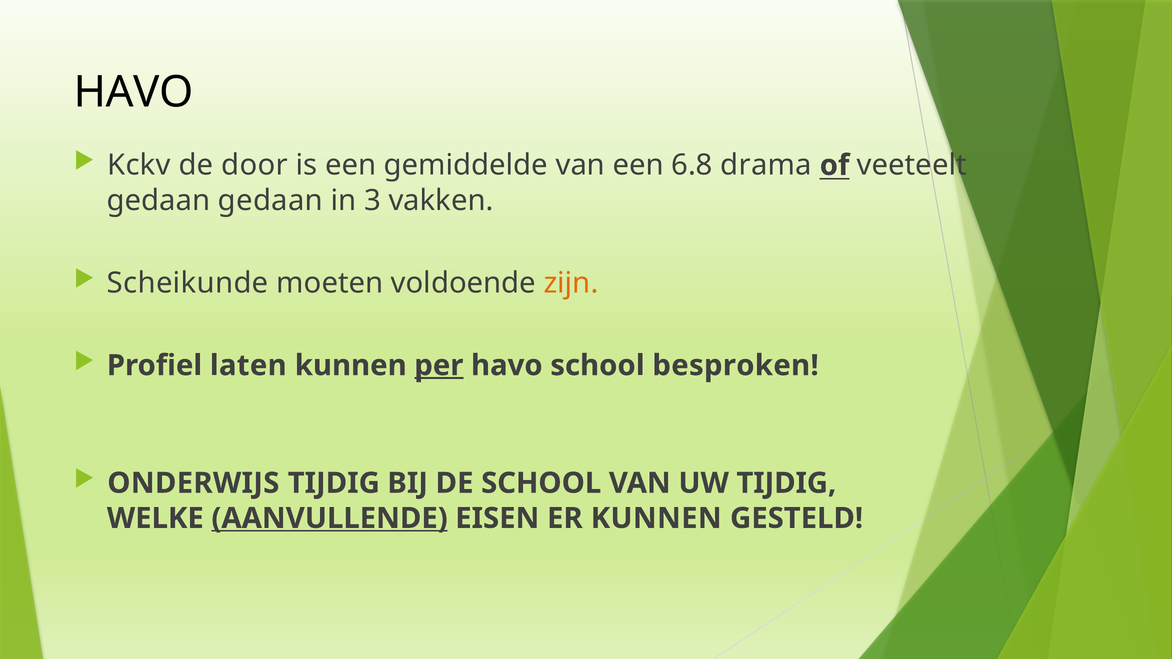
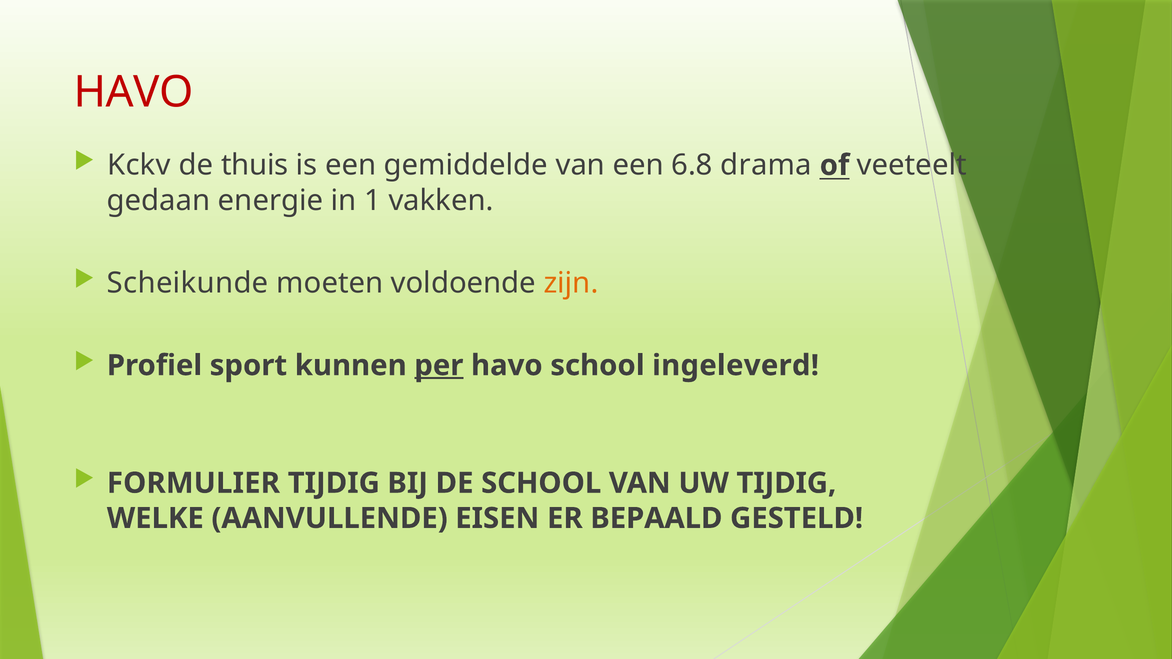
HAVO colour: black -> red (134, 92)
door: door -> thuis (255, 165)
gedaan gedaan: gedaan -> energie (271, 201)
3: 3 -> 1 (372, 201)
laten: laten -> sport (248, 366)
besproken: besproken -> ingeleverd (736, 366)
ONDERWIJS: ONDERWIJS -> FORMULIER (193, 483)
AANVULLENDE underline: present -> none (330, 518)
ER KUNNEN: KUNNEN -> BEPAALD (656, 518)
